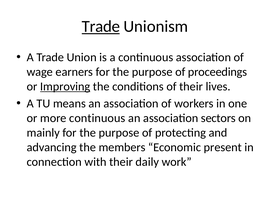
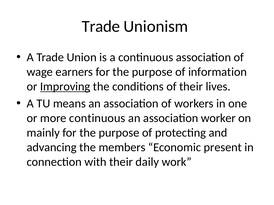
Trade underline: present -> none (101, 27)
proceedings: proceedings -> information (218, 72)
sectors: sectors -> worker (218, 118)
